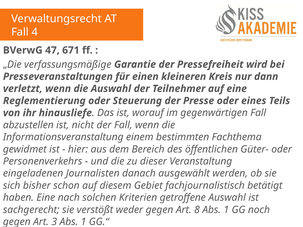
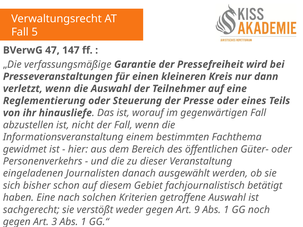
4: 4 -> 5 (35, 32)
671: 671 -> 147 (71, 50)
8: 8 -> 9 (197, 210)
